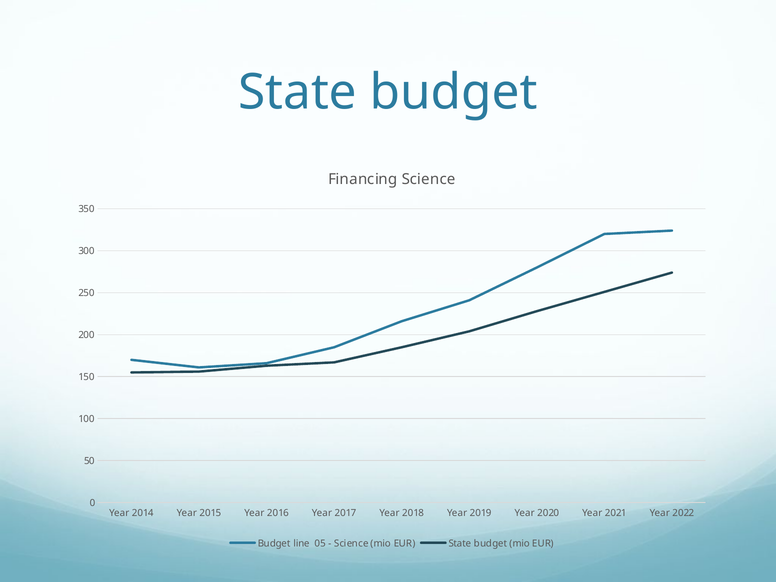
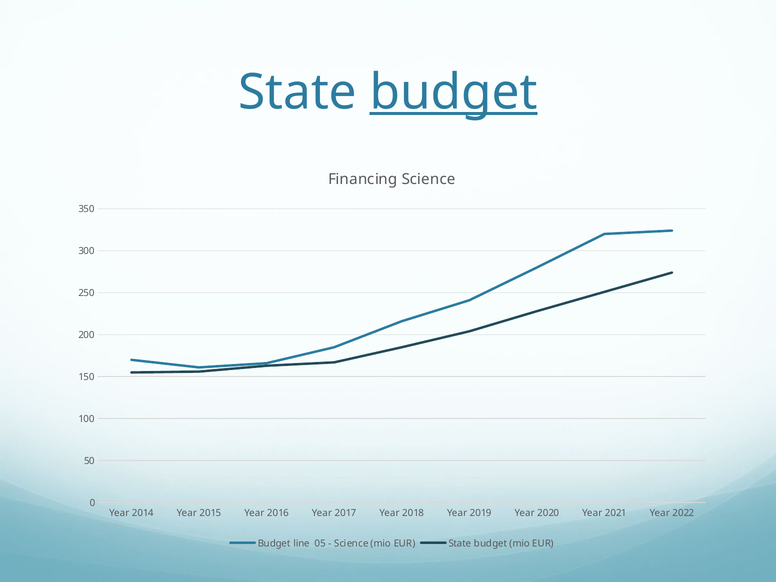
budget underline: none -> present (454, 92)
